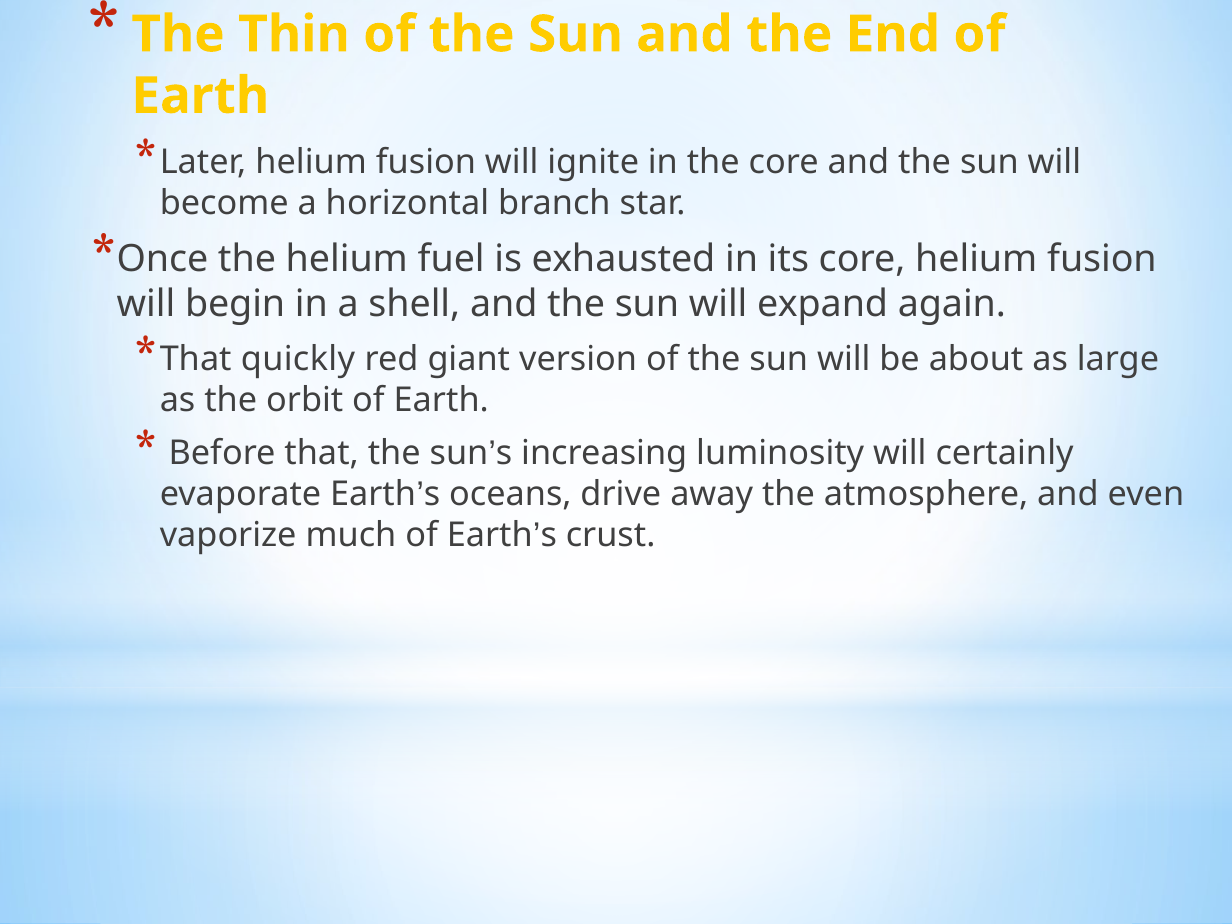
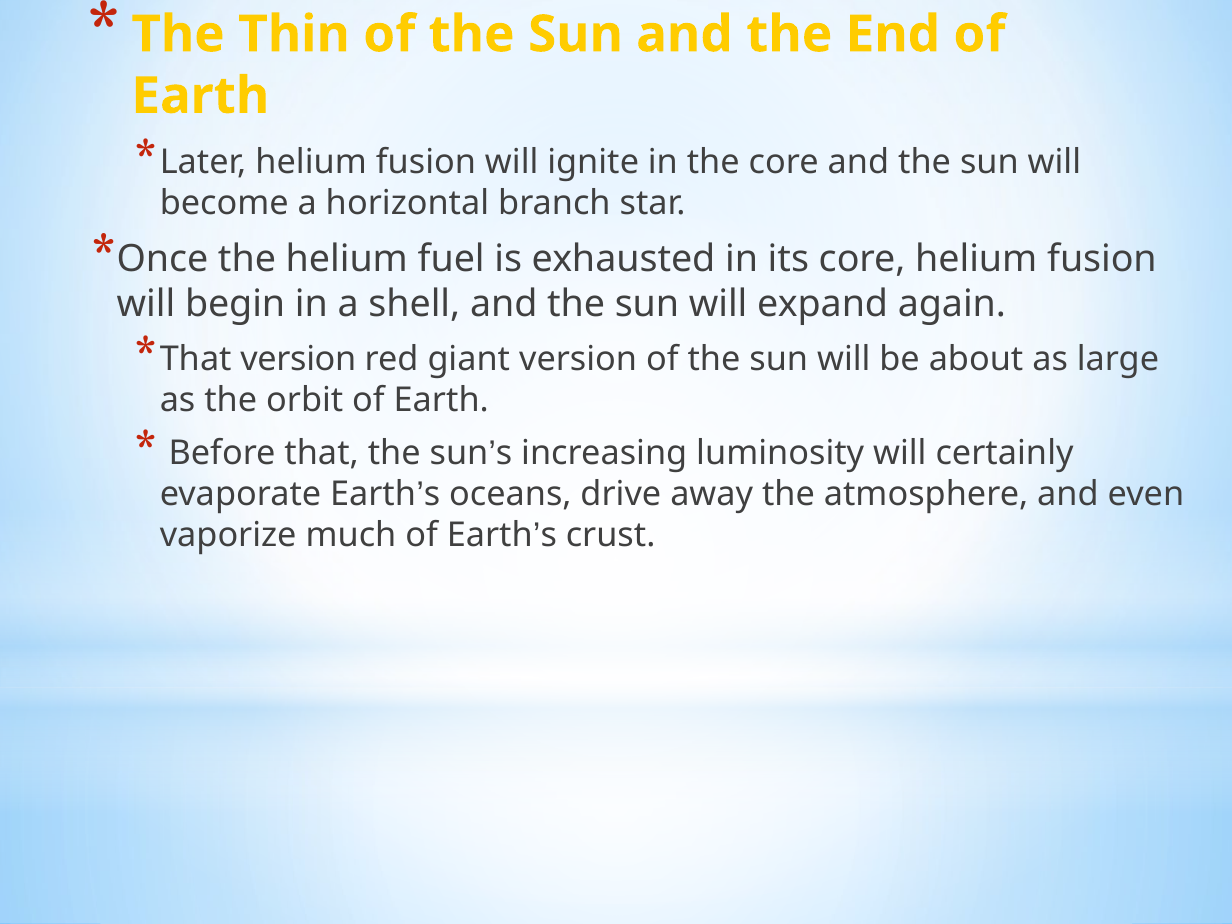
That quickly: quickly -> version (298, 359)
